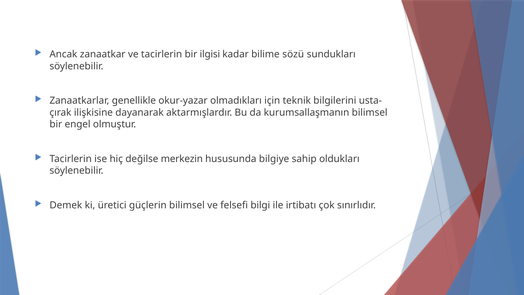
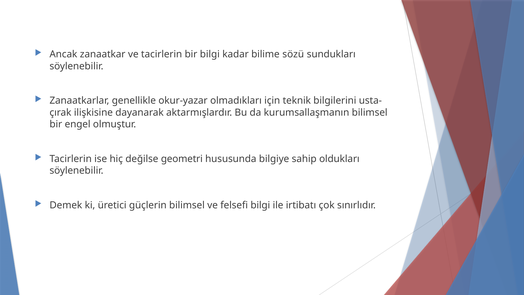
bir ilgisi: ilgisi -> bilgi (210, 54)
merkezin: merkezin -> geometri (182, 159)
